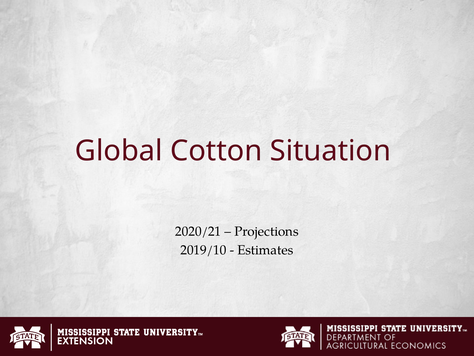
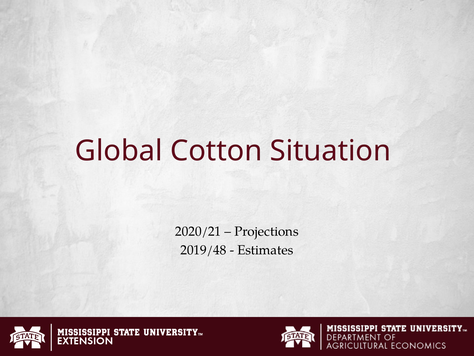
2019/10: 2019/10 -> 2019/48 (203, 250)
